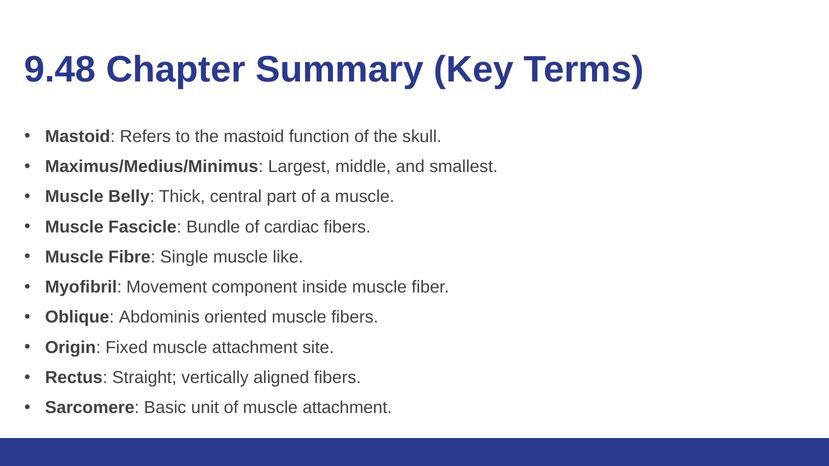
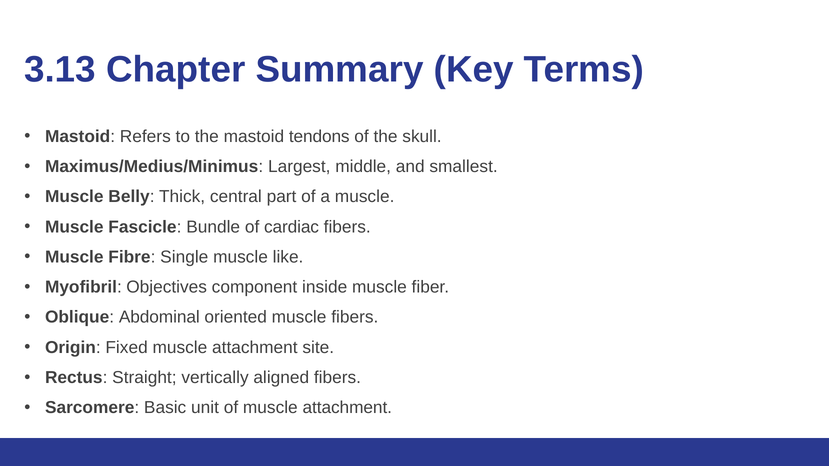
9.48: 9.48 -> 3.13 (60, 70)
function: function -> tendons (319, 137)
Movement: Movement -> Objectives (167, 287)
Abdominis: Abdominis -> Abdominal (159, 317)
